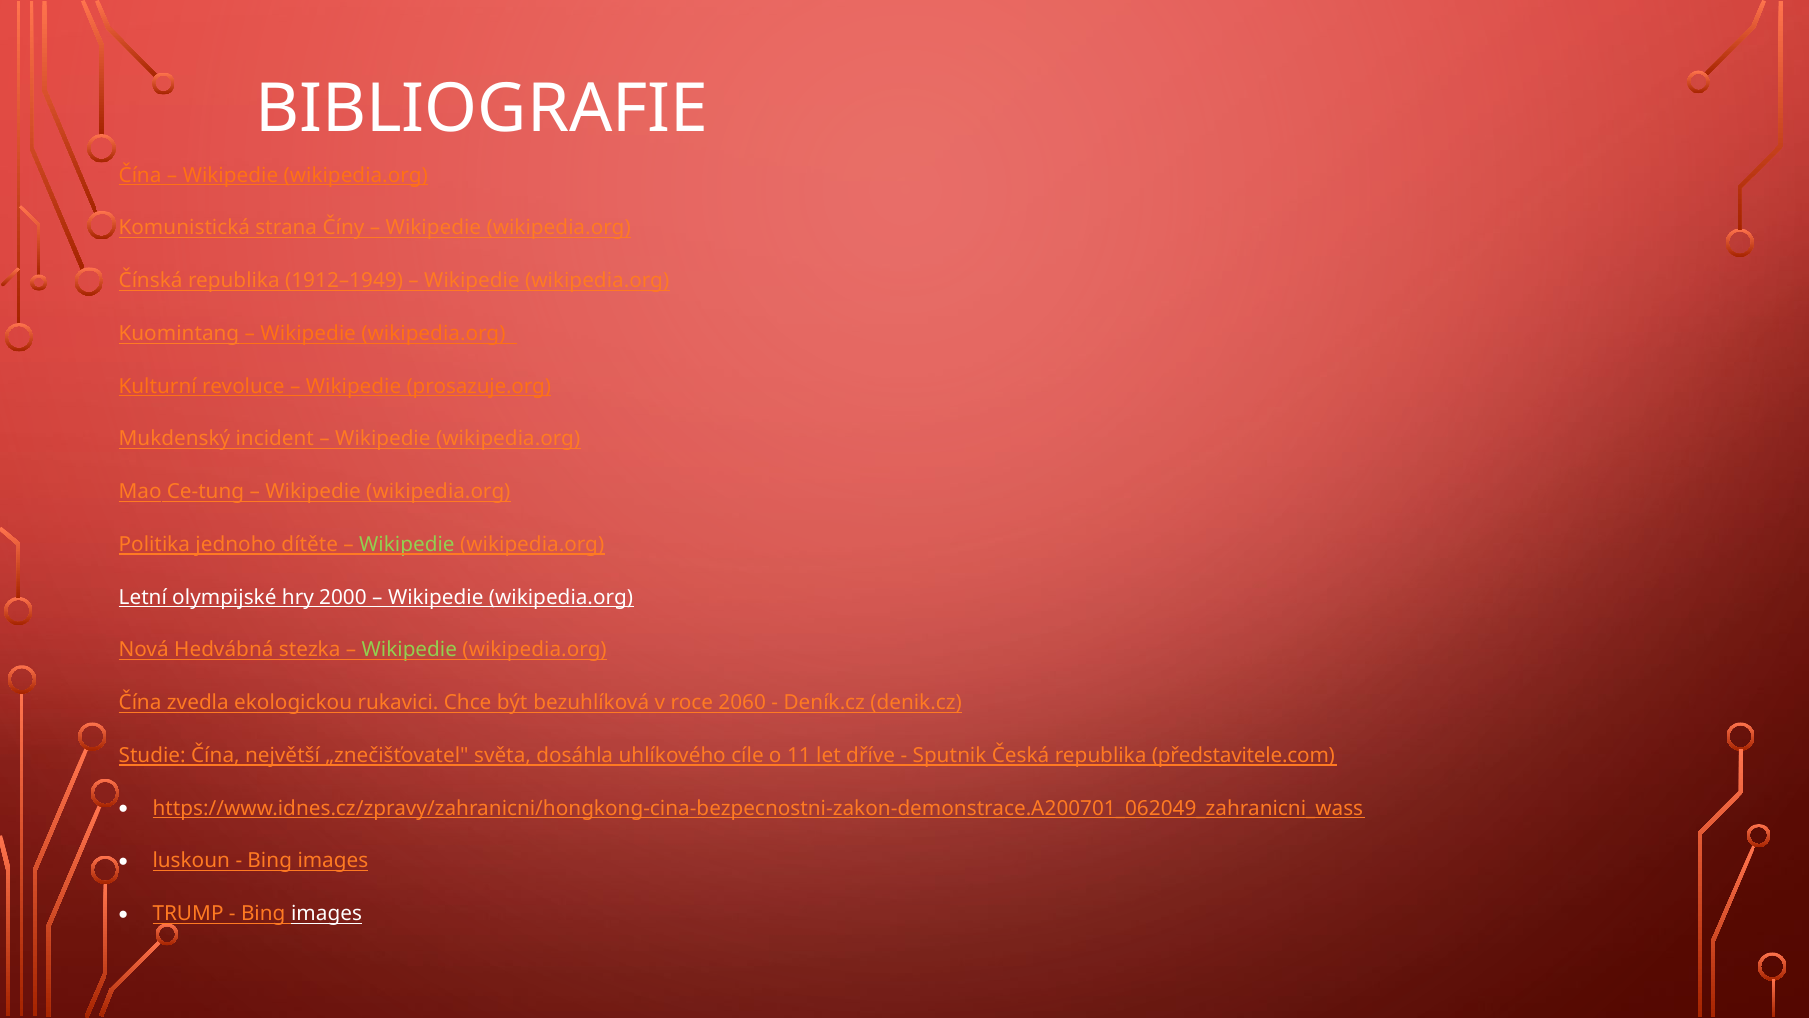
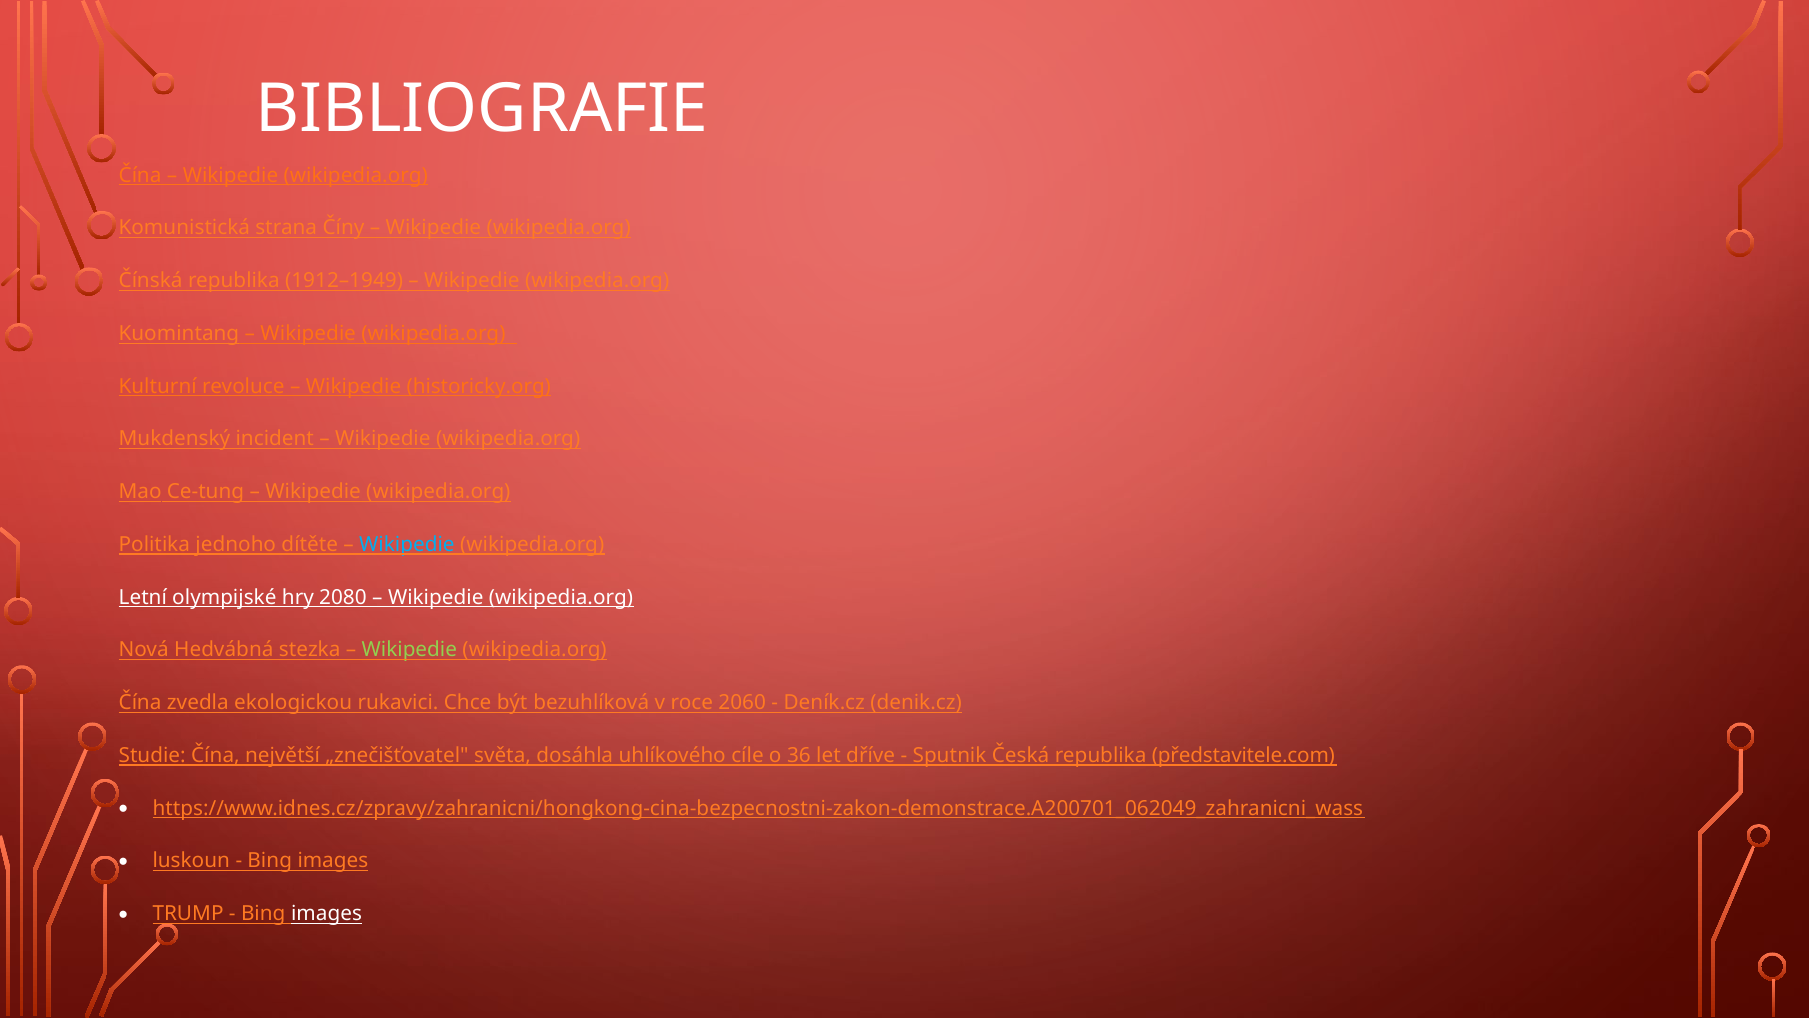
prosazuje.org: prosazuje.org -> historicky.org (479, 386)
Wikipedie colour: light green -> light blue (407, 544)
2000: 2000 -> 2080 (343, 597)
11: 11 -> 36 (799, 755)
